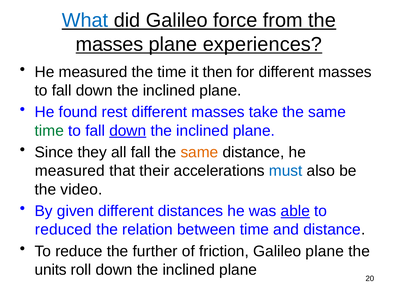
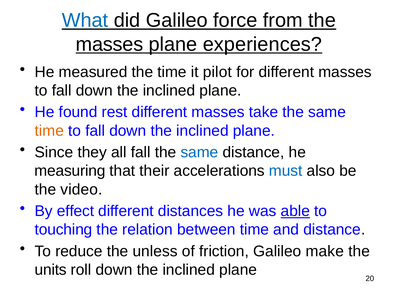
then: then -> pilot (217, 72)
time colour: green -> orange (49, 131)
down underline: present -> none (128, 131)
same colour: orange -> blue (199, 153)
measured: measured -> measuring (70, 171)
given: given -> effect (76, 211)
reduced: reduced -> touching (64, 230)
further: further -> unless (155, 252)
Galileo plane: plane -> make (325, 252)
